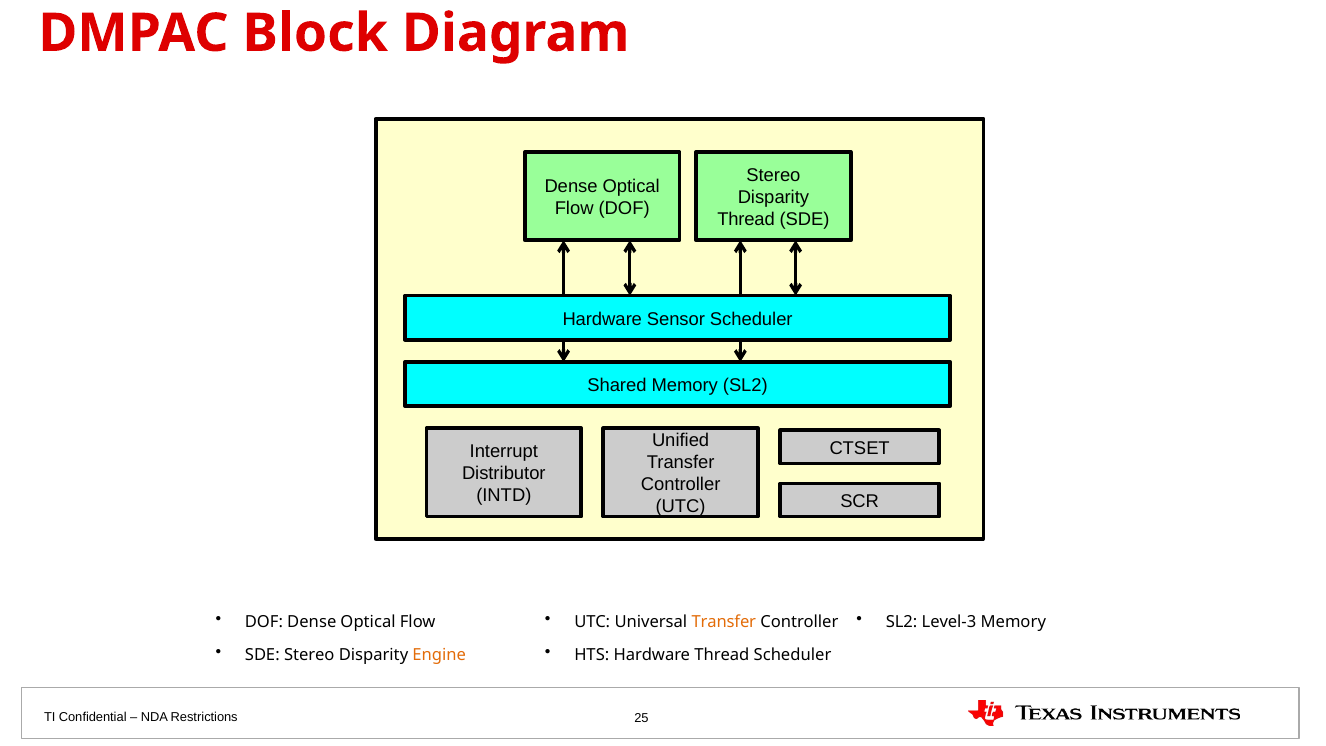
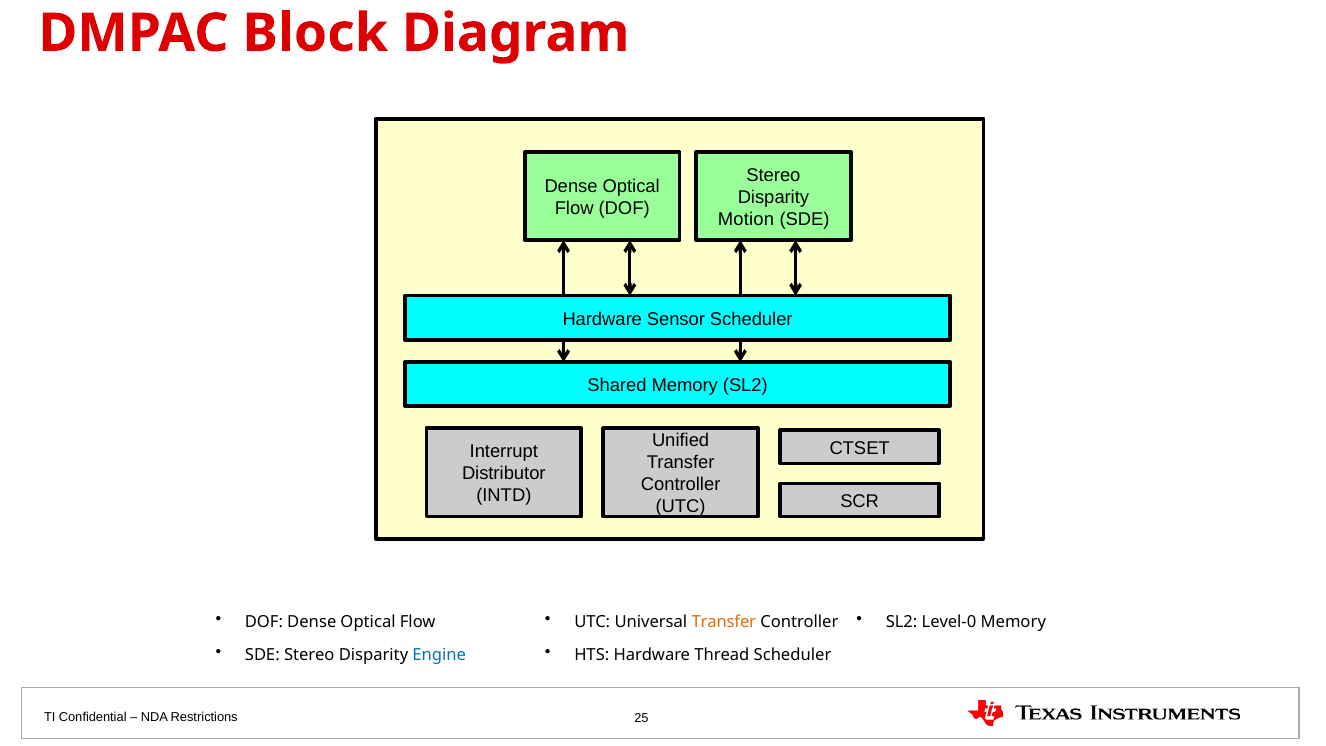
Thread: Thread -> Motion (746, 219)
Level-3: Level-3 -> Level-0 (949, 622)
Engine colour: orange -> blue (439, 655)
